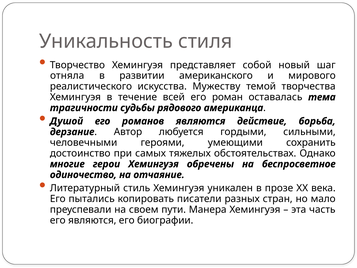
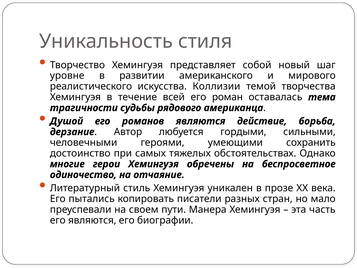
отняла: отняла -> уровне (67, 76)
Мужеству: Мужеству -> Коллизии (216, 86)
